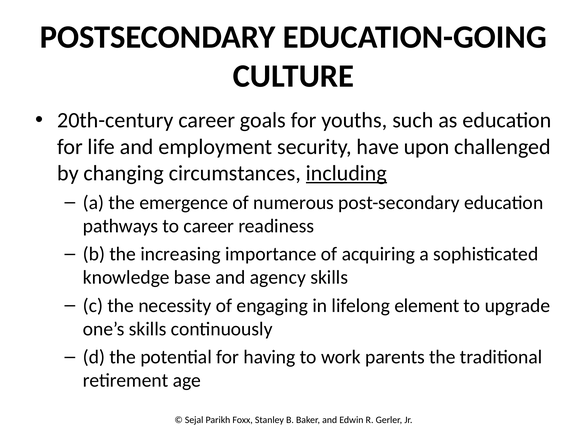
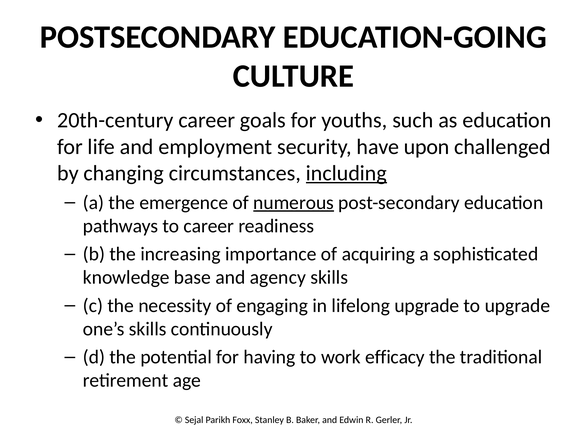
numerous underline: none -> present (294, 203)
lifelong element: element -> upgrade (427, 306)
parents: parents -> efficacy (395, 357)
